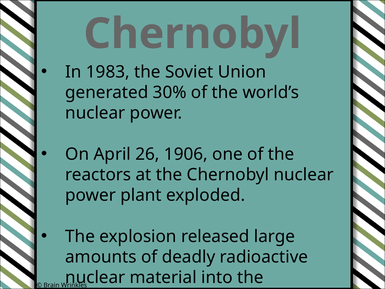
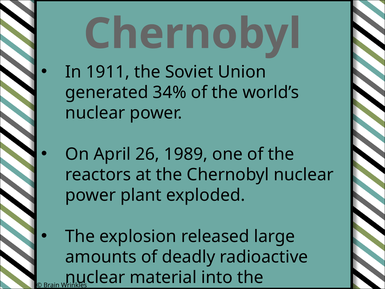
1983: 1983 -> 1911 (108, 72)
30%: 30% -> 34% (170, 92)
1906: 1906 -> 1989 (186, 154)
